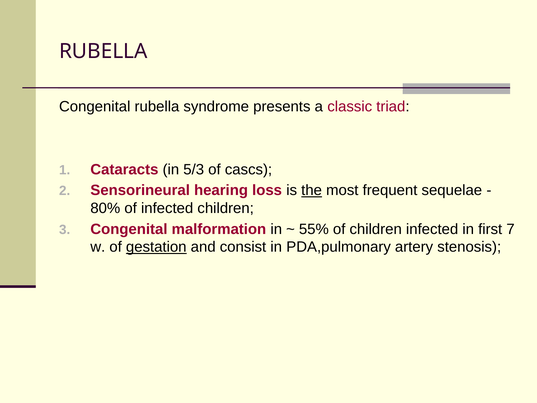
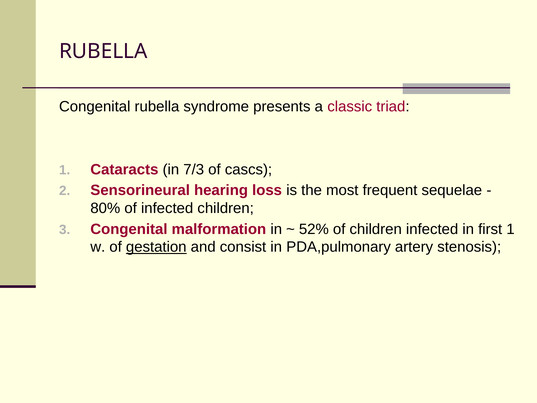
5/3: 5/3 -> 7/3 (194, 169)
the underline: present -> none (312, 190)
55%: 55% -> 52% (314, 229)
first 7: 7 -> 1 (511, 229)
